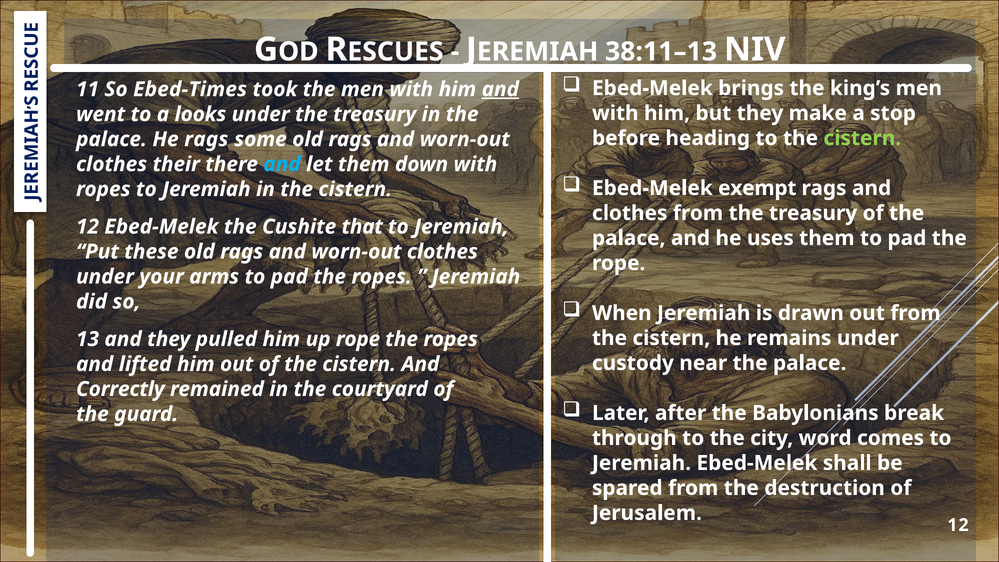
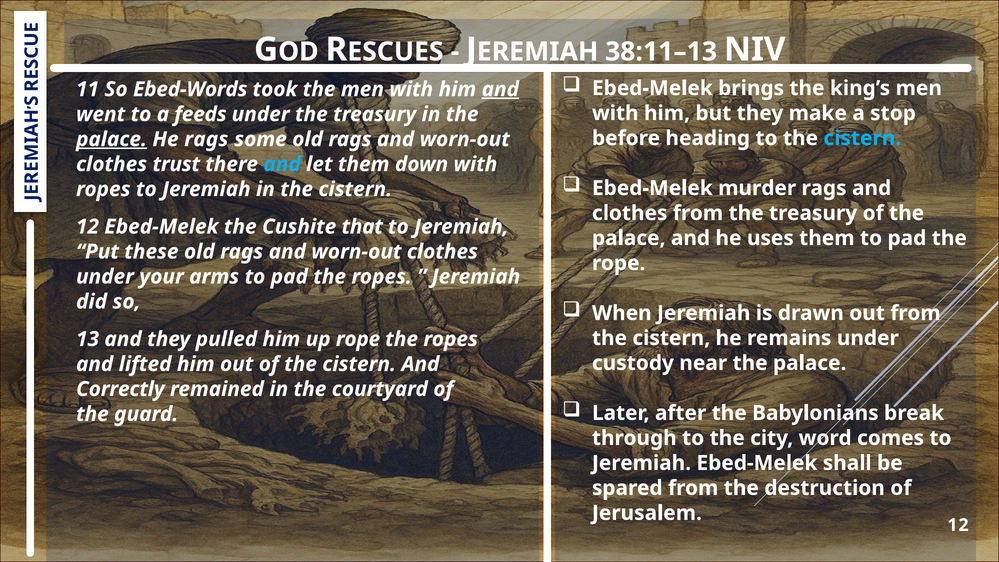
Ebed-Times: Ebed-Times -> Ebed-Words (190, 89)
looks: looks -> feeds (200, 114)
cistern colour: light green -> light blue (862, 138)
palace underline: none -> present (112, 139)
their: their -> trust (176, 164)
exempt: exempt -> murder (757, 188)
